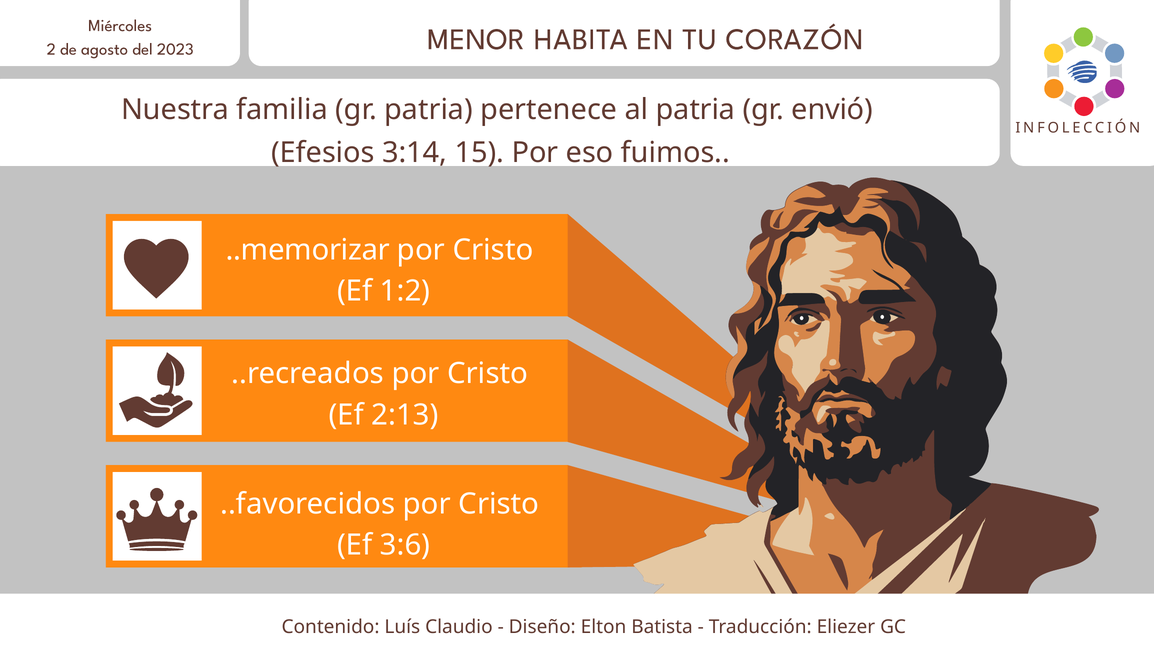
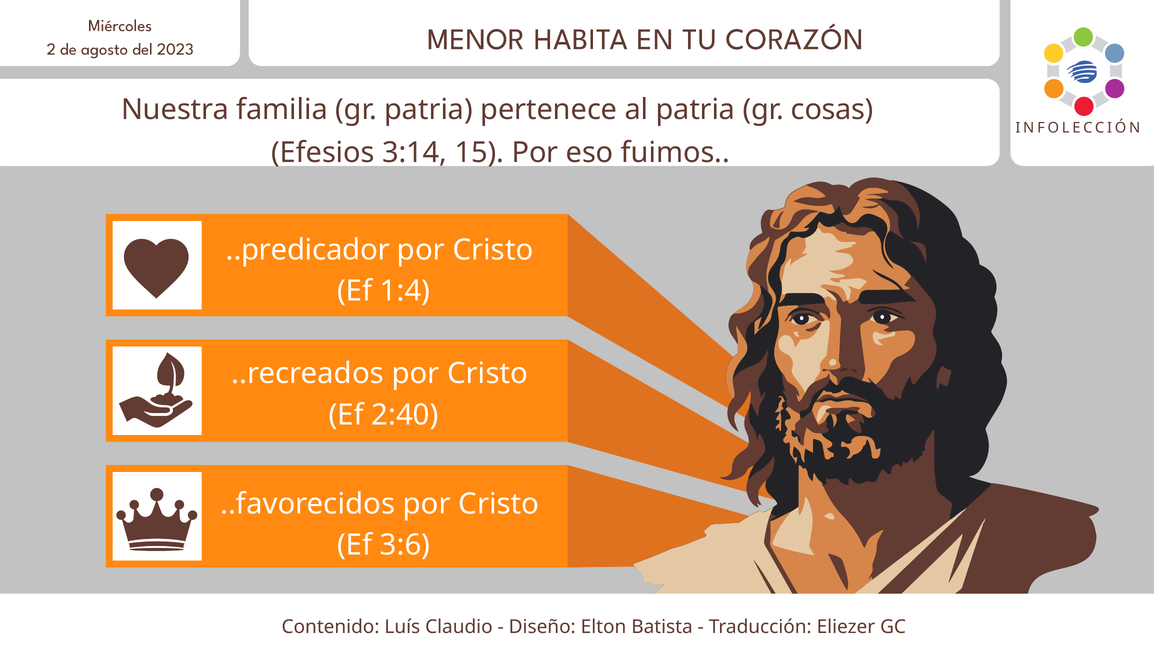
envió: envió -> cosas (832, 110)
..memorizar: ..memorizar -> ..predicador (308, 250)
1:2: 1:2 -> 1:4 (405, 291)
2:13: 2:13 -> 2:40 (405, 415)
